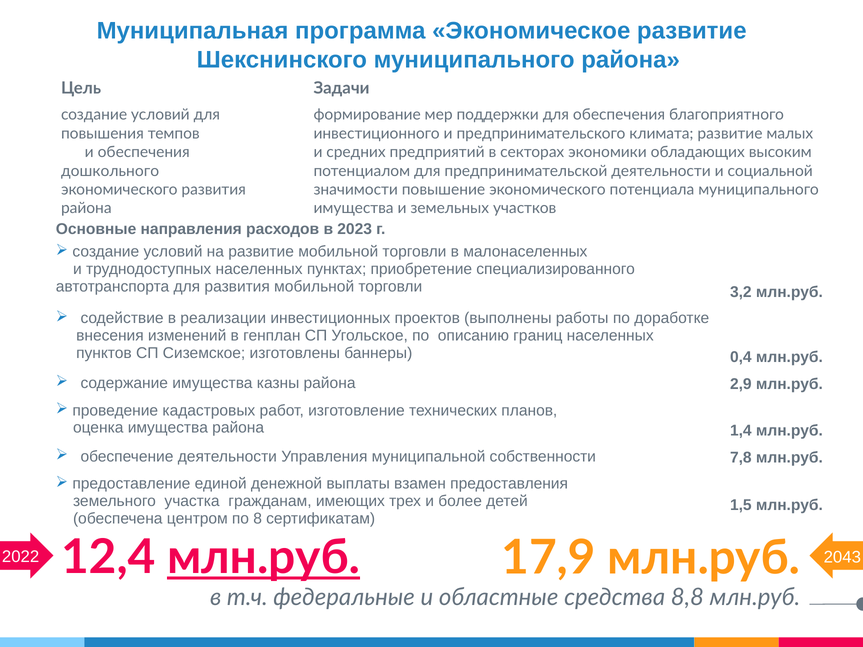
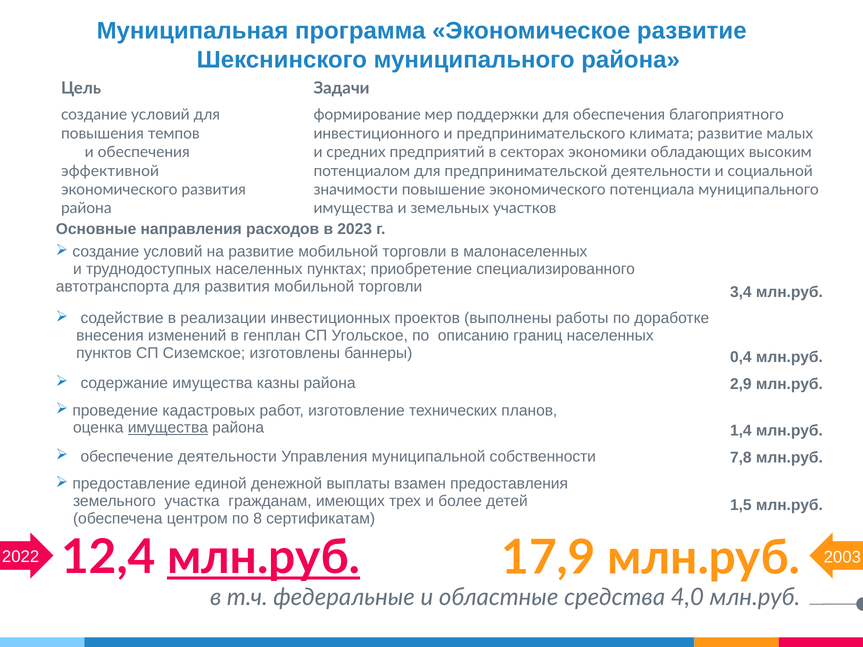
дошкольного: дошкольного -> эффективной (110, 171)
3,2: 3,2 -> 3,4 (741, 292)
имущества underline: none -> present (168, 428)
2043: 2043 -> 2003 (842, 558)
8,8: 8,8 -> 4,0 (687, 598)
